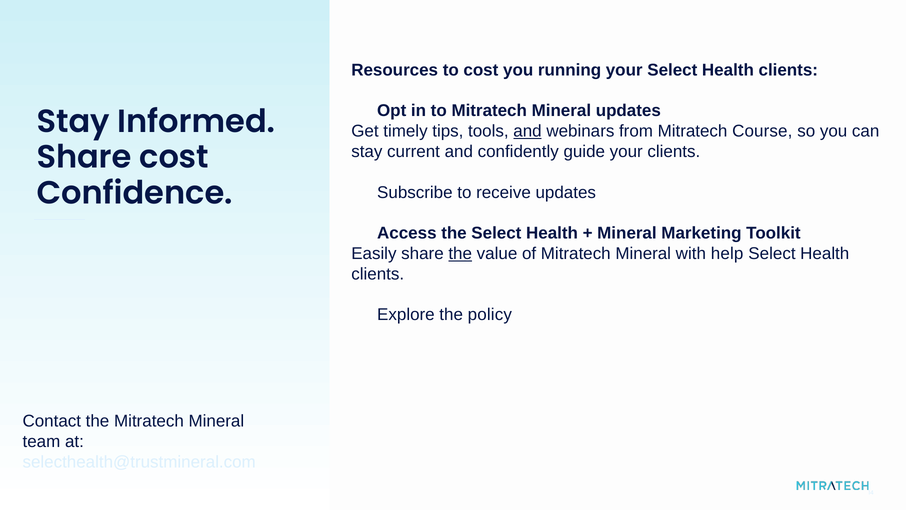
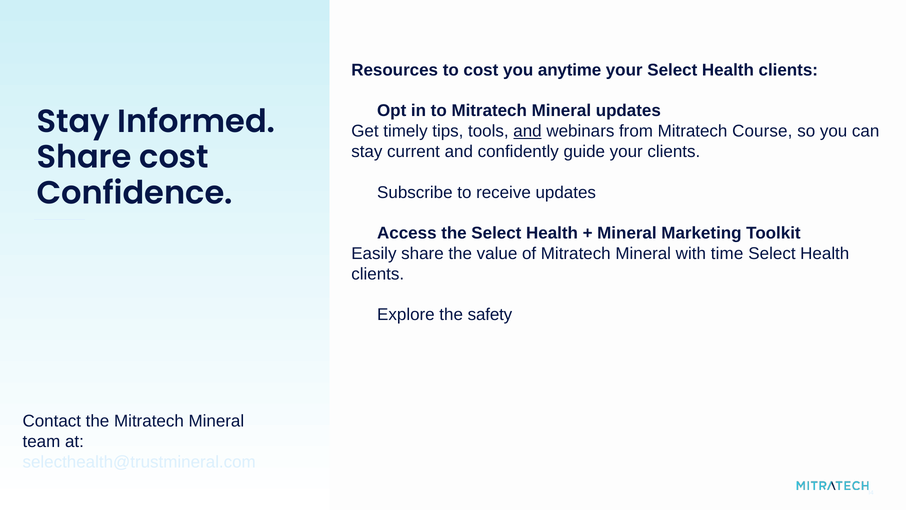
running: running -> anytime (570, 70)
the underline: present -> none (460, 253)
help: help -> time (727, 253)
policy: policy -> safety (490, 315)
